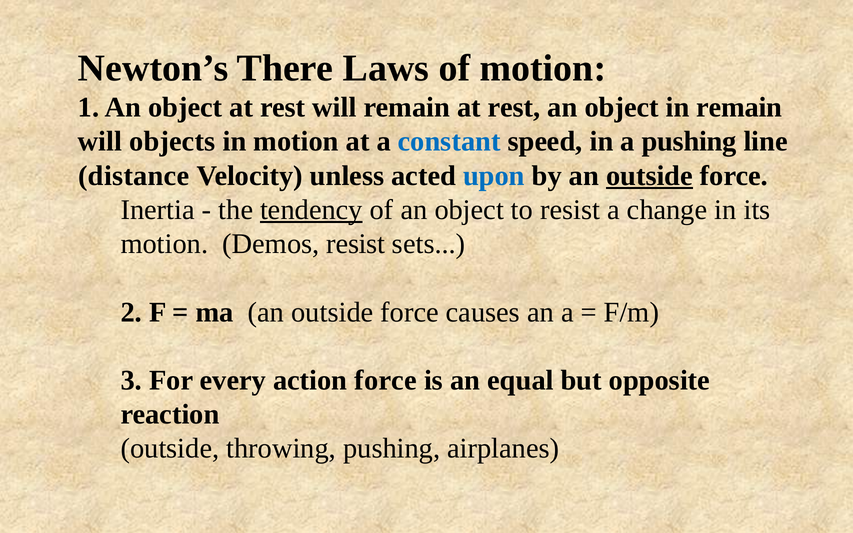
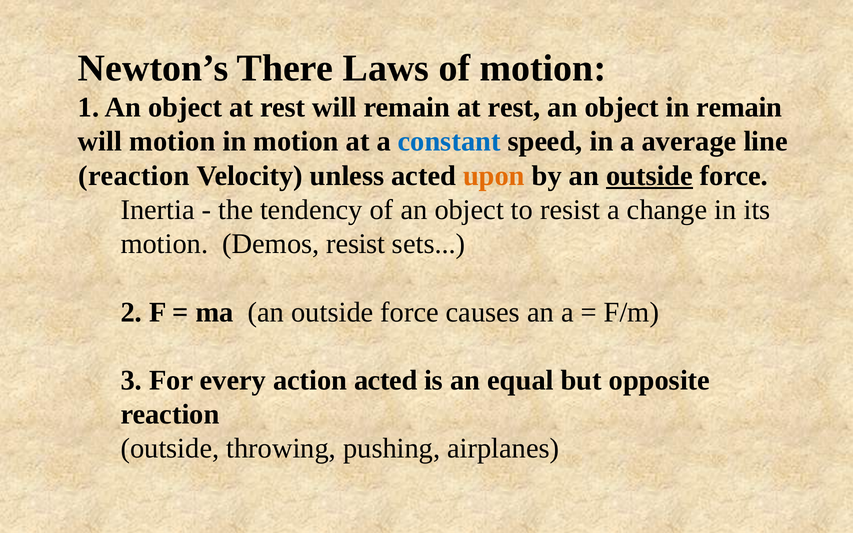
will objects: objects -> motion (172, 142)
a pushing: pushing -> average (689, 142)
distance: distance -> reaction (134, 176)
upon colour: blue -> orange (494, 176)
tendency underline: present -> none (311, 210)
action force: force -> acted (386, 380)
